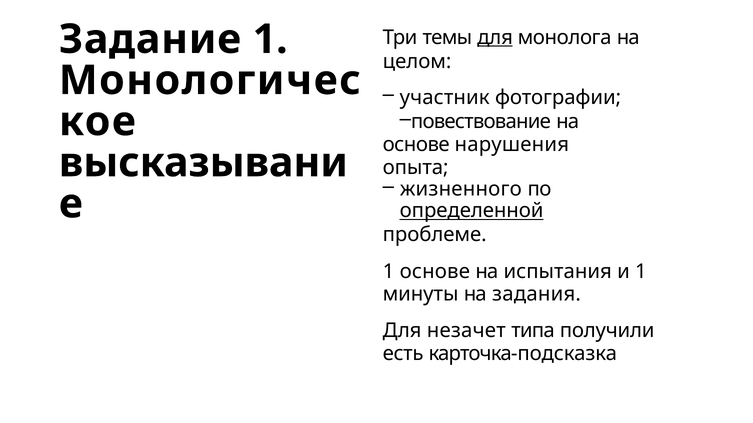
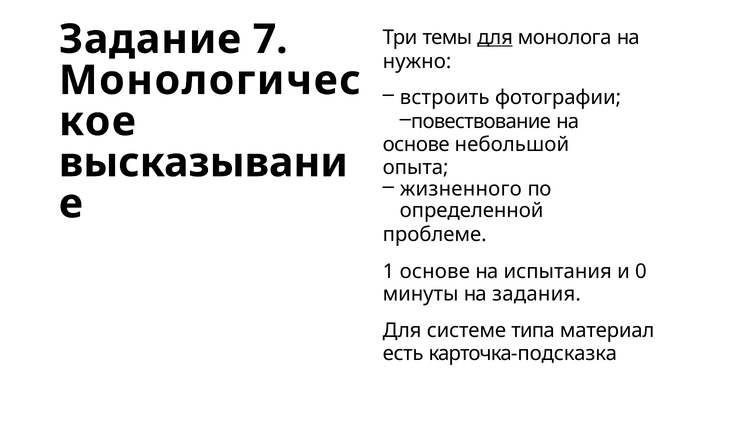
Задание 1: 1 -> 7 (270, 39)
целом: целом -> нужно (417, 62)
участник: участник -> встроить (445, 98)
нарушения: нарушения -> небольшой (512, 145)
определенной underline: present -> none (472, 211)
и 1: 1 -> 0 (641, 272)
незачет: незачет -> системе (466, 331)
получили: получили -> материал (607, 331)
